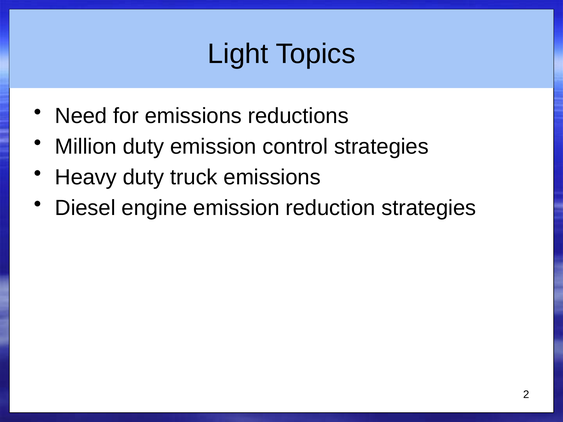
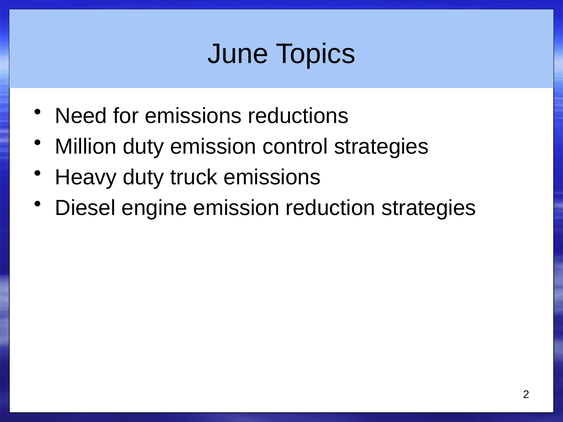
Light: Light -> June (238, 54)
